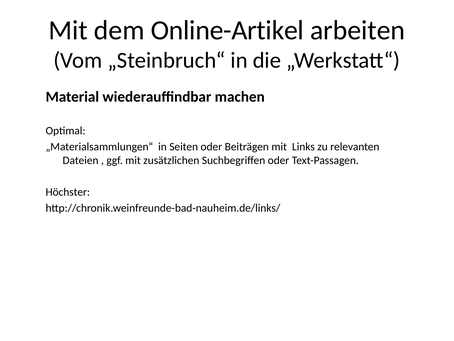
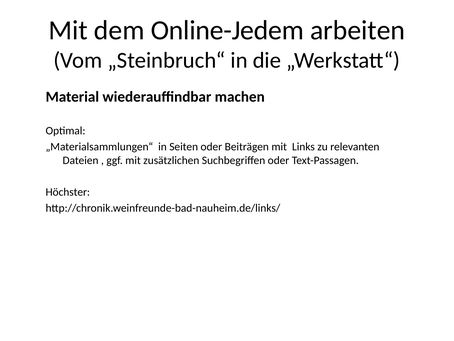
Online-Artikel: Online-Artikel -> Online-Jedem (227, 30)
